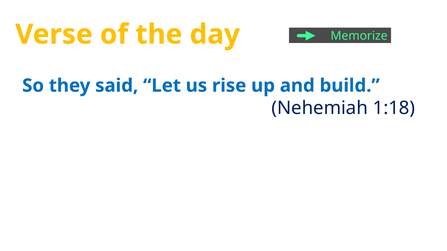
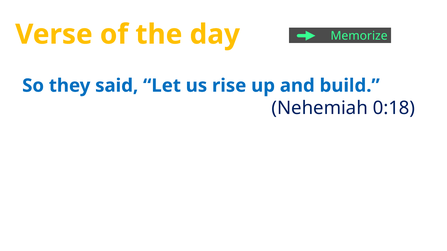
1:18: 1:18 -> 0:18 (394, 108)
